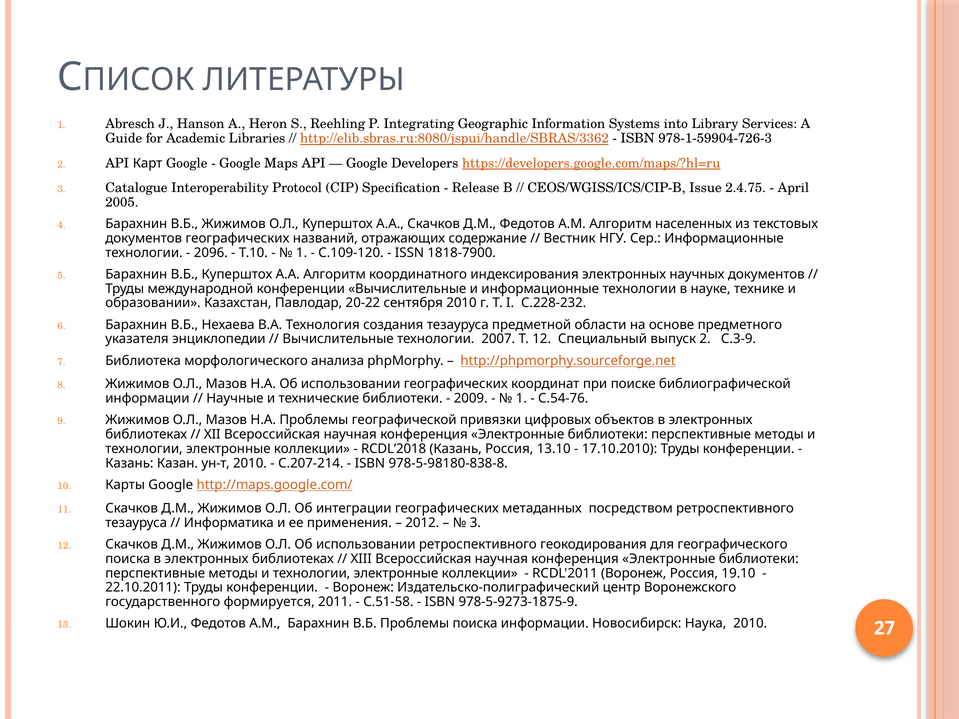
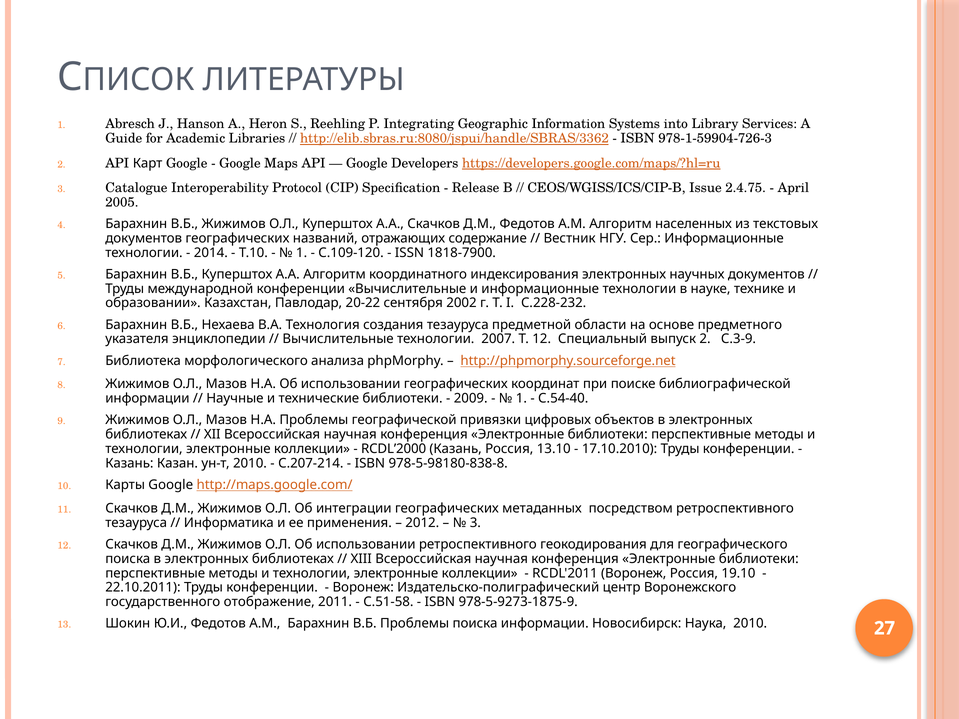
2096: 2096 -> 2014 (211, 253)
сентября 2010: 2010 -> 2002 (461, 303)
С.54-76: С.54-76 -> С.54-40 (563, 399)
RCDL’2018: RCDL’2018 -> RCDL’2000 (394, 449)
формируется: формируется -> отображение (269, 602)
